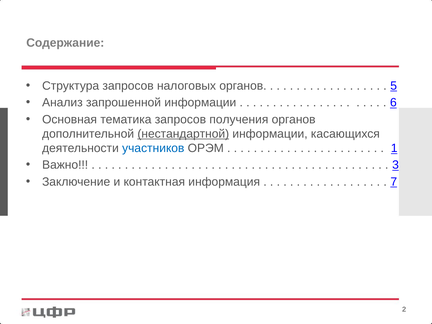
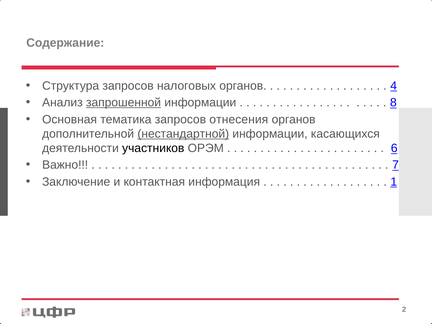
5: 5 -> 4 (394, 86)
запрошенной underline: none -> present (124, 103)
6: 6 -> 8 (393, 103)
получения: получения -> отнесения (239, 119)
участников colour: blue -> black (153, 148)
1: 1 -> 6 (394, 148)
3: 3 -> 7 (396, 165)
7: 7 -> 1 (394, 182)
